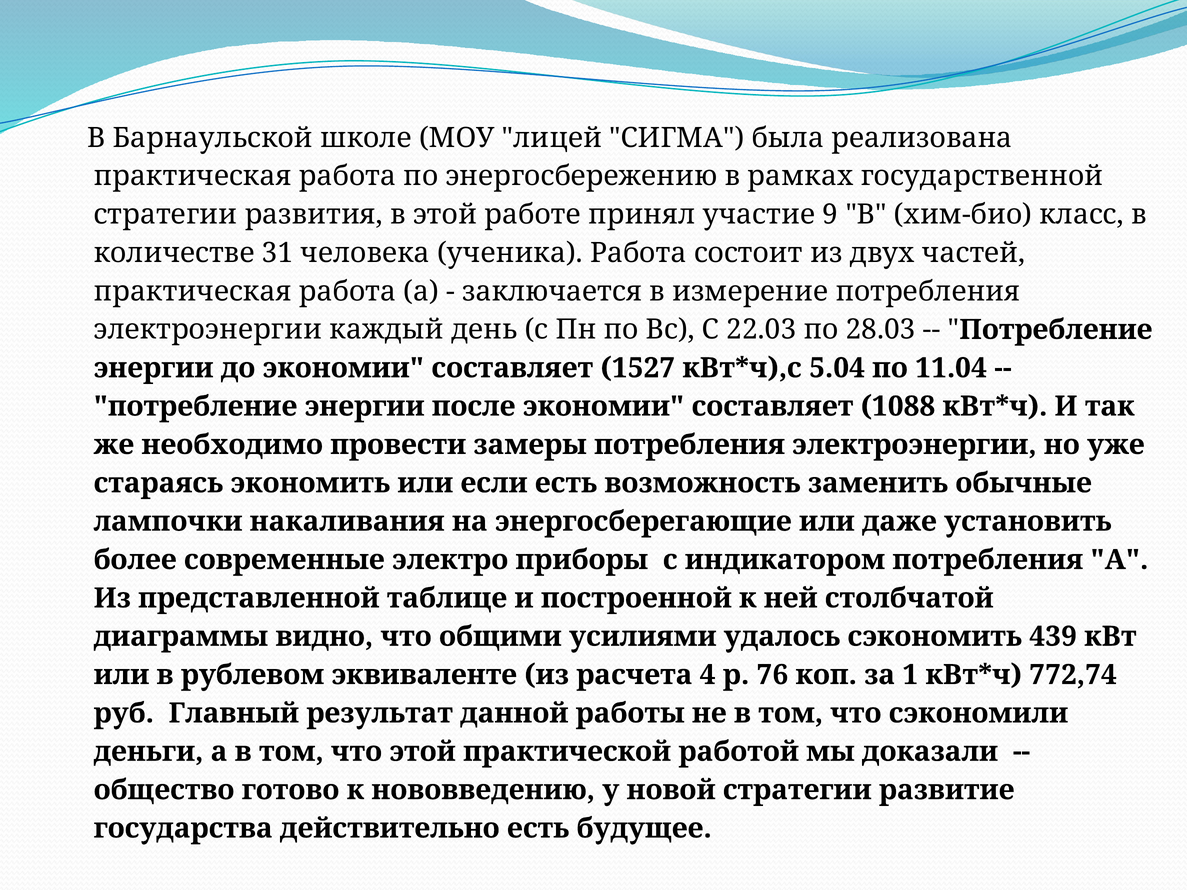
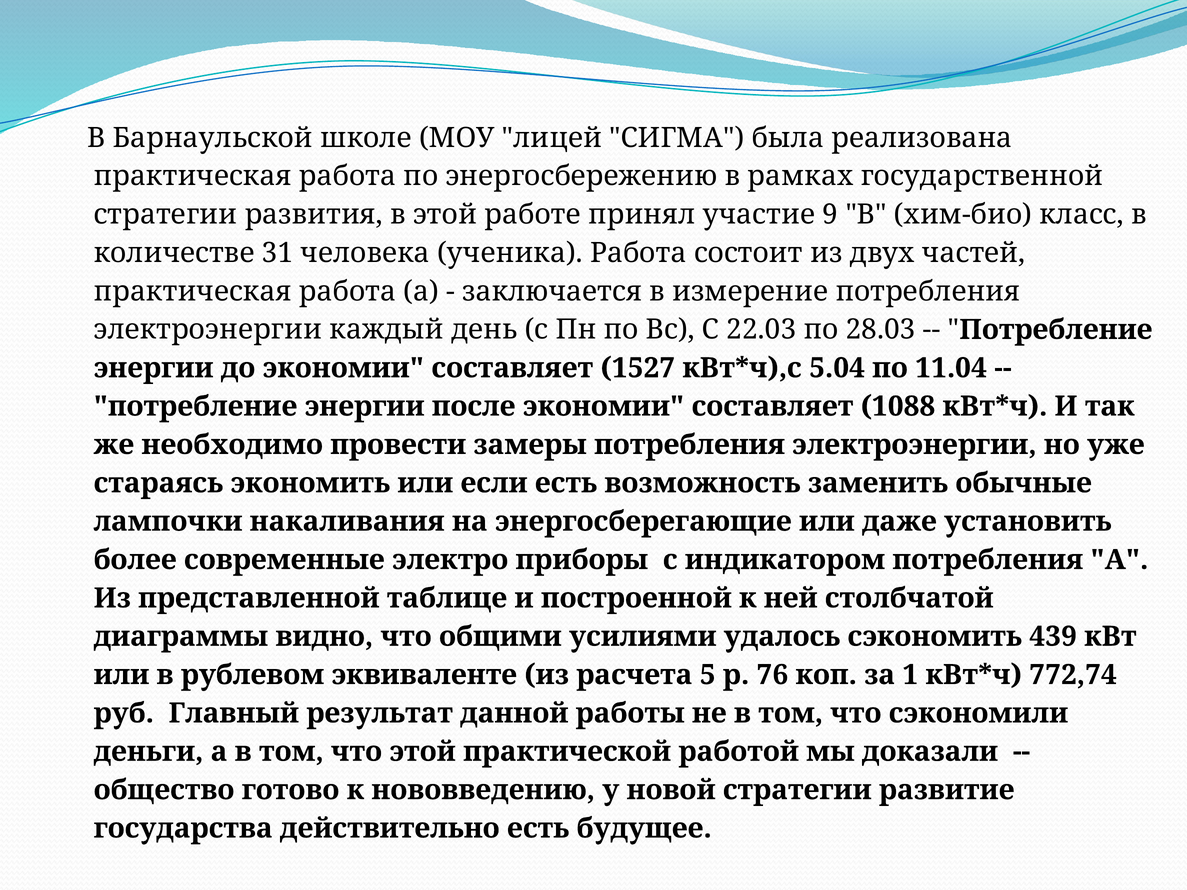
4: 4 -> 5 (708, 675)
